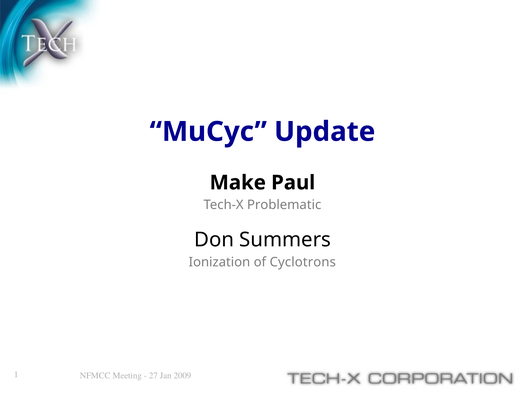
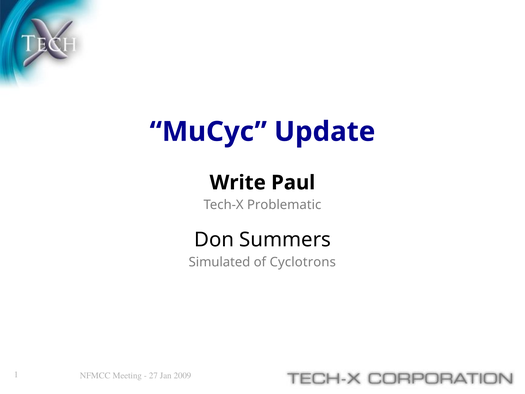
Make: Make -> Write (238, 183)
Ionization: Ionization -> Simulated (219, 262)
